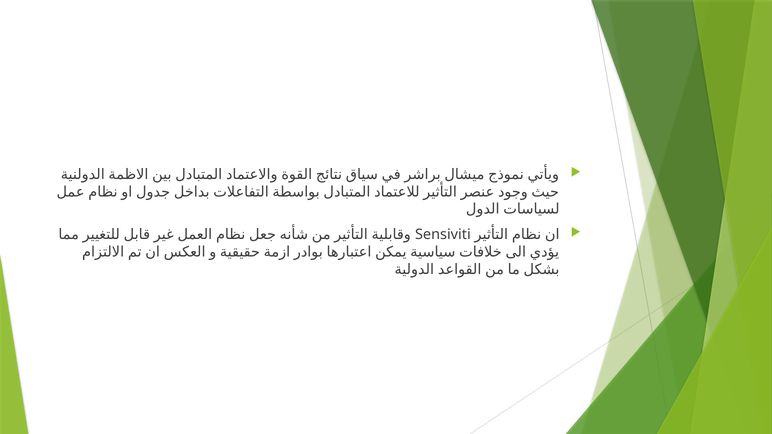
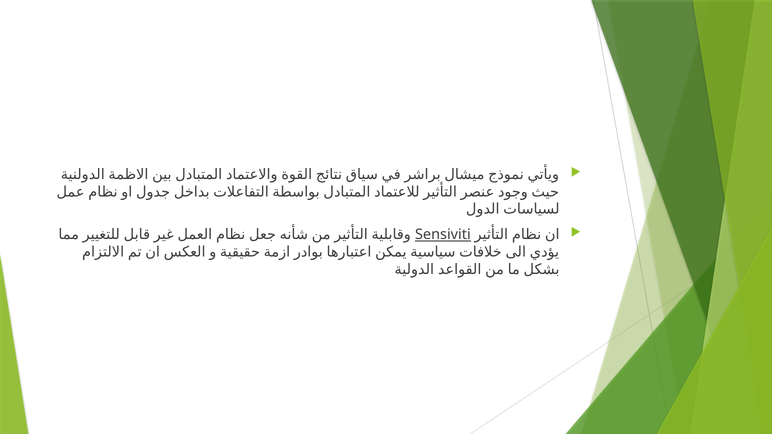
Sensiviti underline: none -> present (443, 235)
